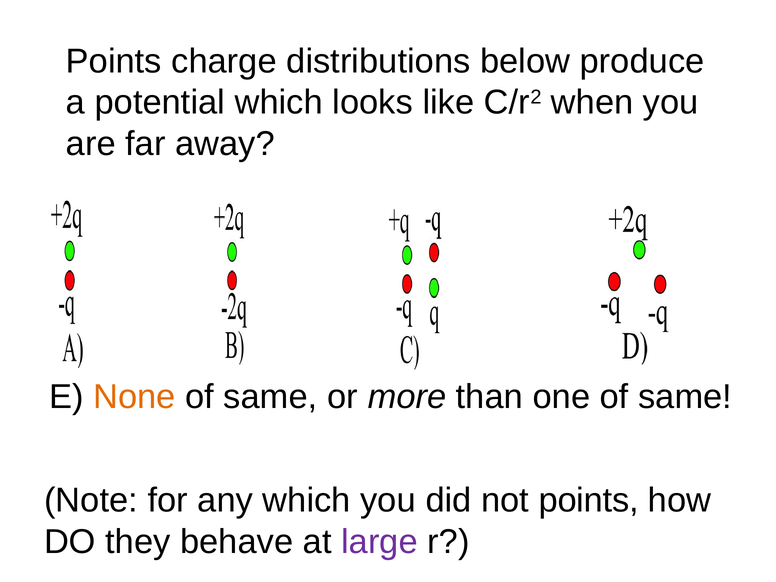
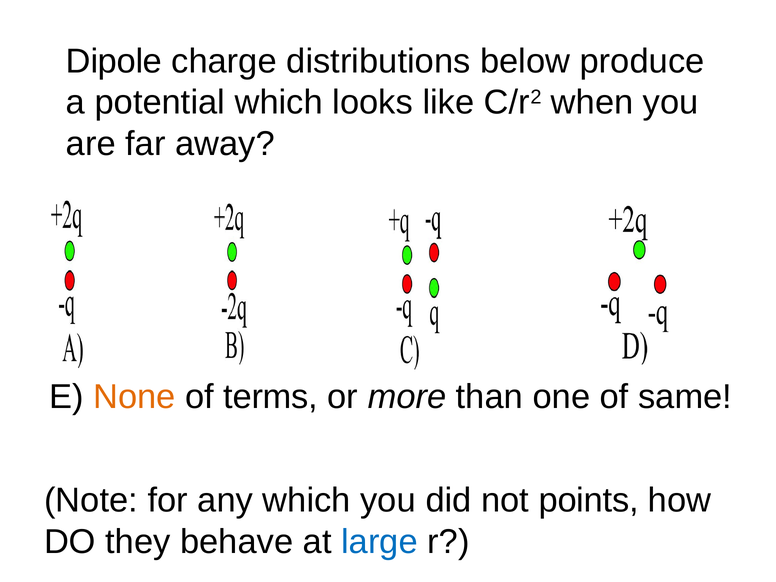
Points: Points -> Dipole (114, 61)
same: same -> terms (271, 397)
large colour: purple -> blue (380, 542)
